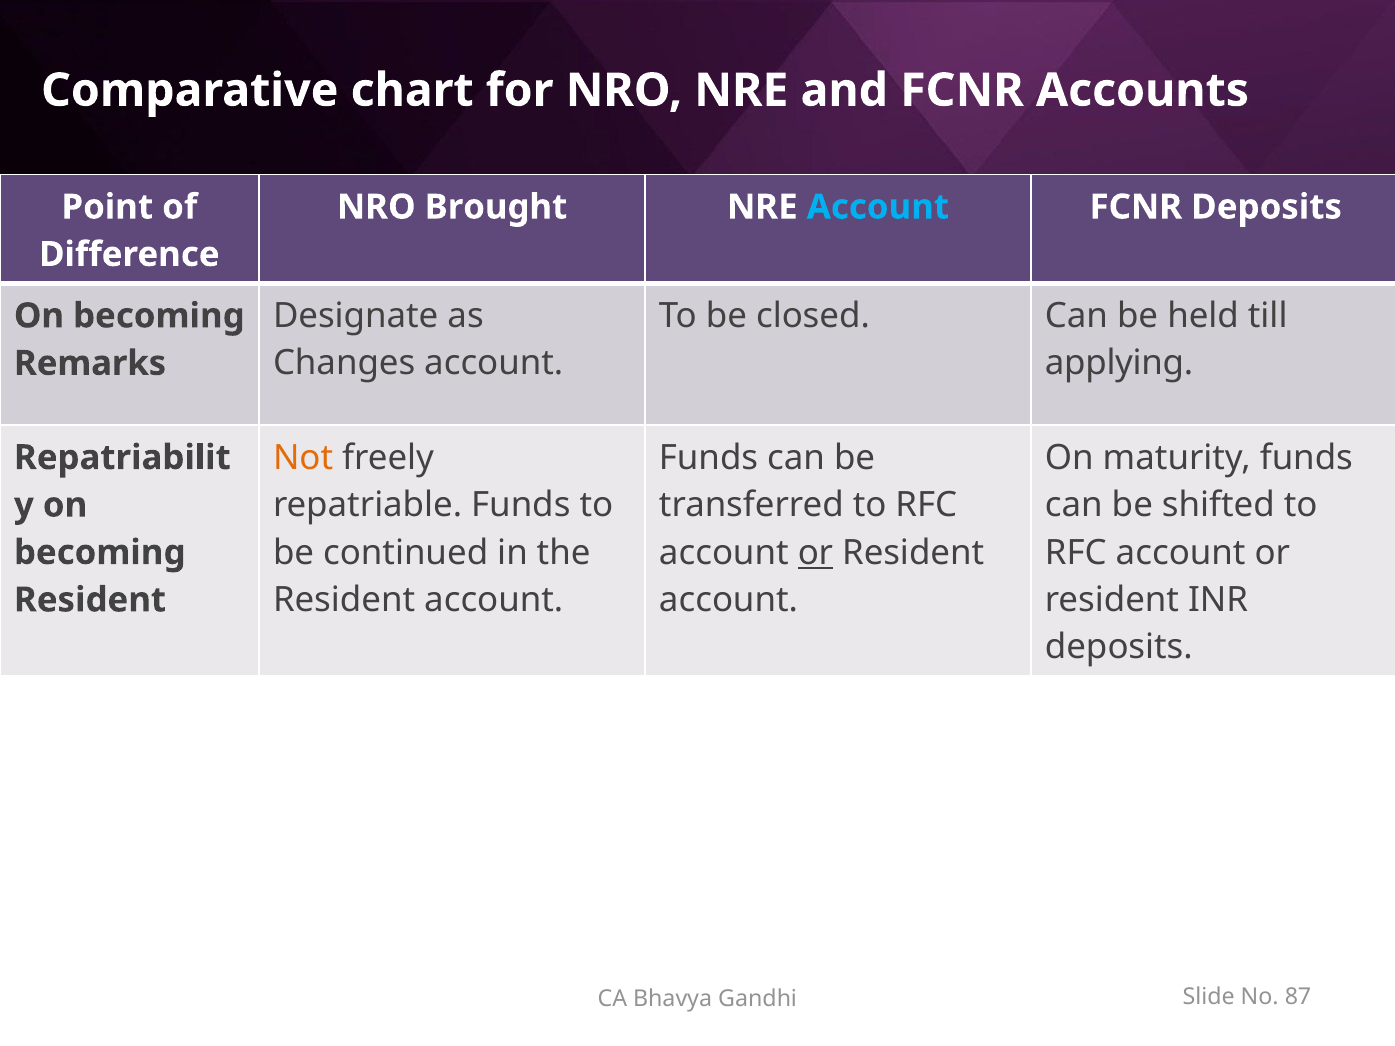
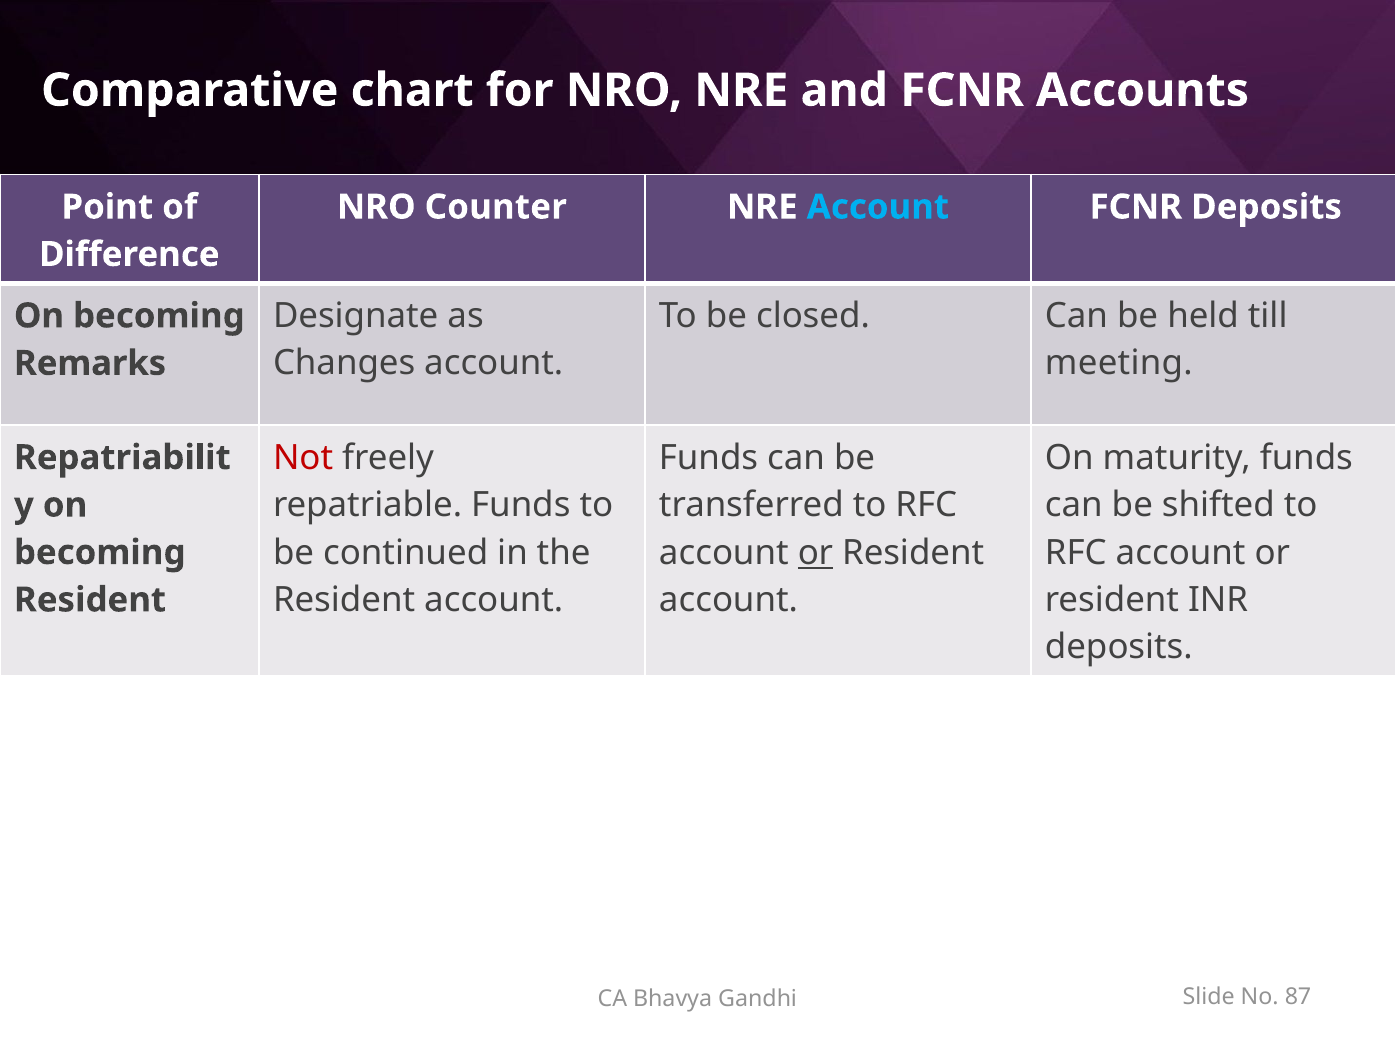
Brought: Brought -> Counter (496, 207)
applying: applying -> meeting (1119, 363)
Not colour: orange -> red (303, 458)
